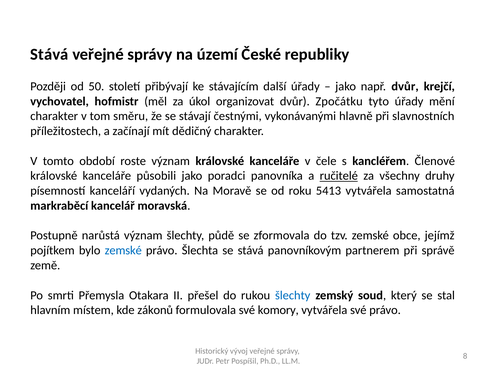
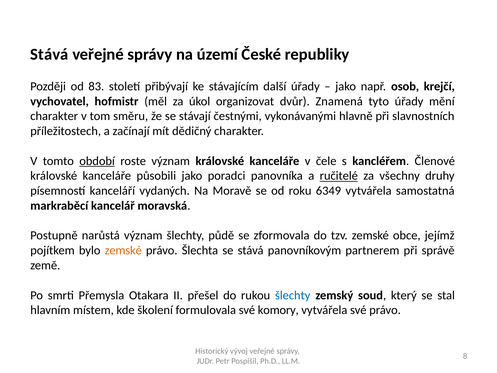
50: 50 -> 83 (96, 86)
např dvůr: dvůr -> osob (405, 86)
Zpočátku: Zpočátku -> Znamená (339, 101)
období underline: none -> present (97, 161)
5413: 5413 -> 6349 (328, 191)
zemské colour: blue -> orange (123, 250)
zákonů: zákonů -> školení (155, 310)
